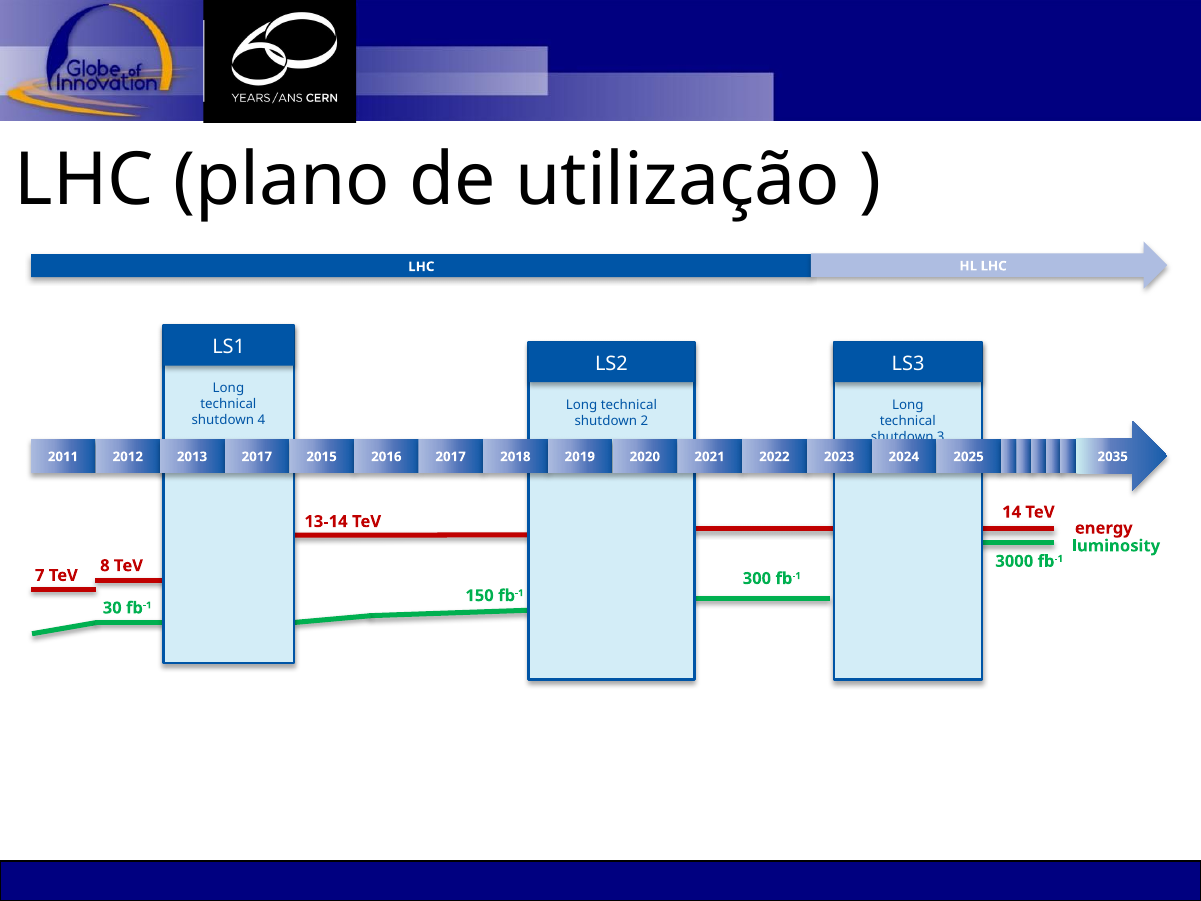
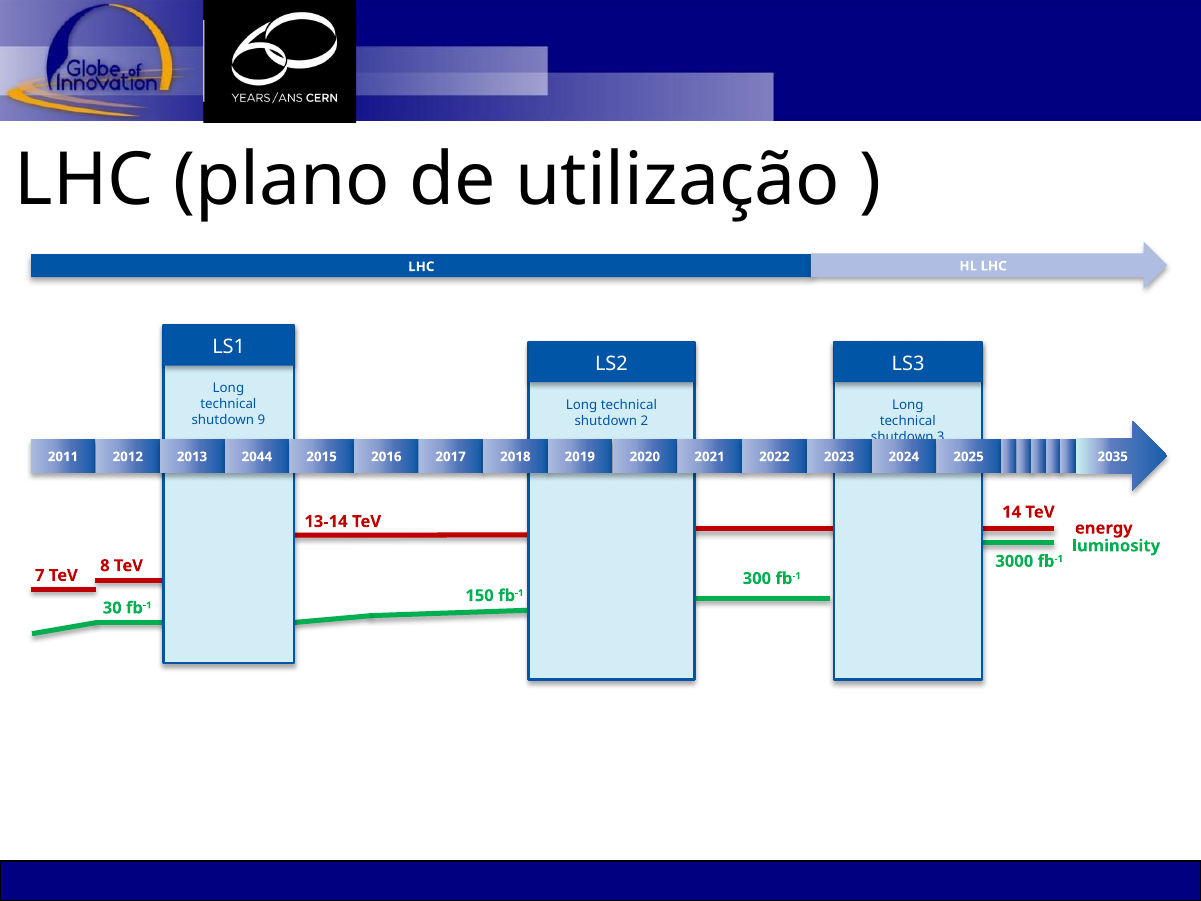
4: 4 -> 9 (261, 420)
2013 2017: 2017 -> 2044 (257, 457)
